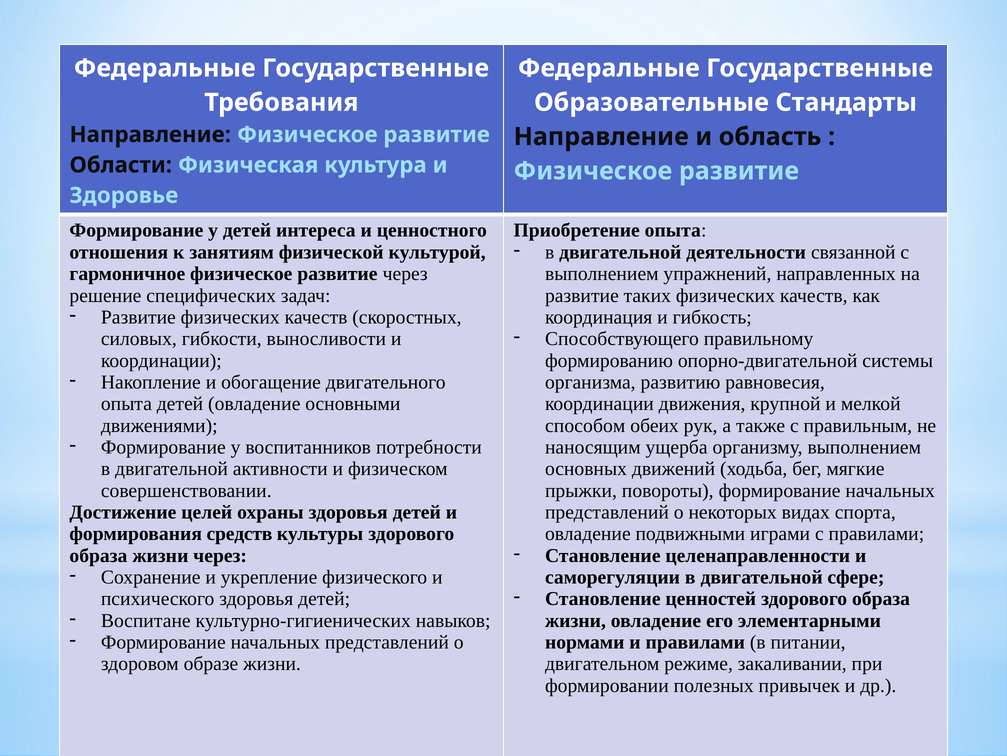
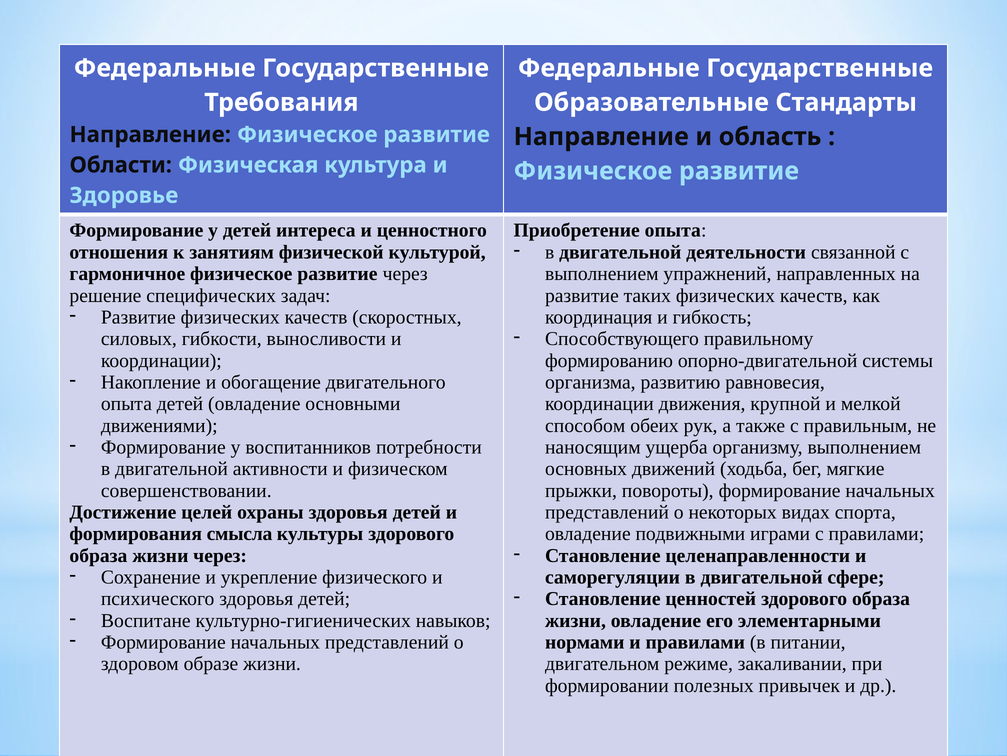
средств: средств -> смысла (240, 533)
